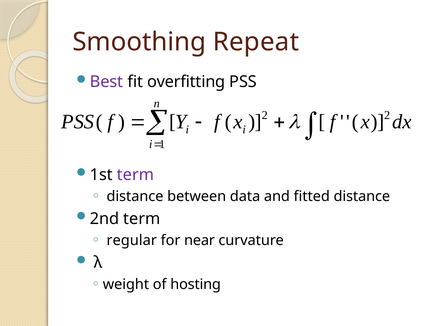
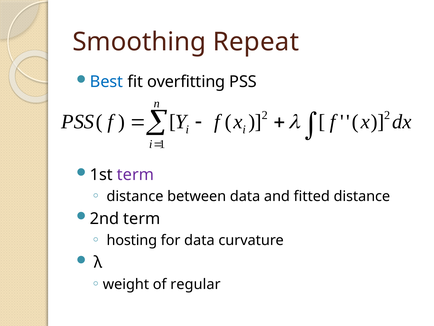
Best colour: purple -> blue (106, 82)
regular: regular -> hosting (132, 240)
for near: near -> data (199, 240)
hosting: hosting -> regular (195, 284)
